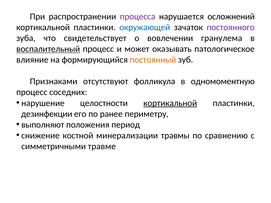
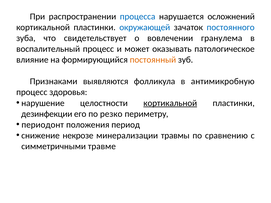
процесса colour: purple -> blue (138, 16)
постоянного colour: purple -> blue (231, 27)
воспалительный underline: present -> none (48, 49)
отсутствуют: отсутствуют -> выявляются (106, 81)
одномоментную: одномоментную -> антимикробную (223, 81)
соседних: соседних -> здоровья (68, 92)
ранее: ранее -> резко (111, 114)
выполняют: выполняют -> периодонт (43, 125)
костной: костной -> некрозе (78, 136)
